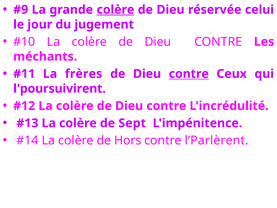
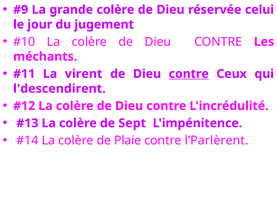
colère underline: present -> none (115, 10)
frères: frères -> virent (84, 74)
l'poursuivirent: l'poursuivirent -> l'descendirent (59, 89)
Hors: Hors -> Plaie (128, 140)
